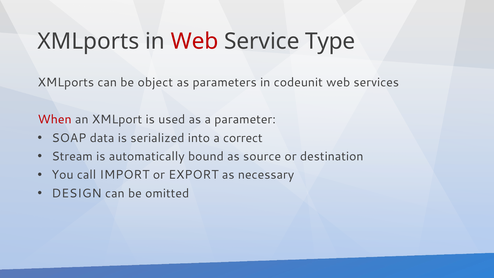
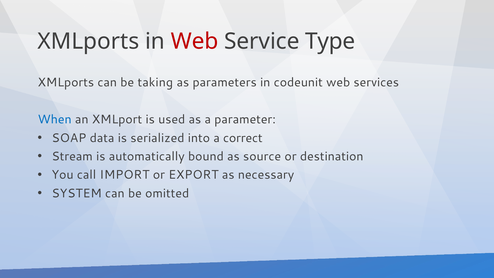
object: object -> taking (155, 82)
When colour: red -> blue (55, 119)
DESIGN: DESIGN -> SYSTEM (77, 193)
